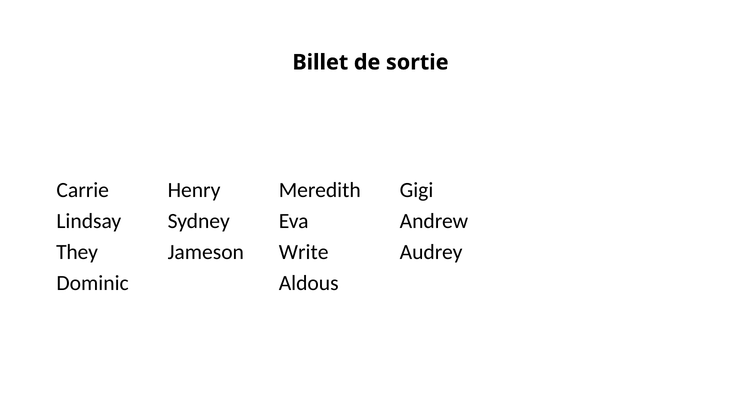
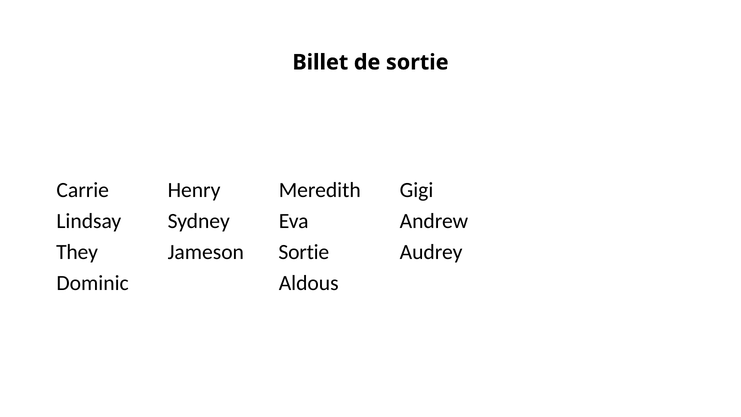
Jameson Write: Write -> Sortie (304, 252)
